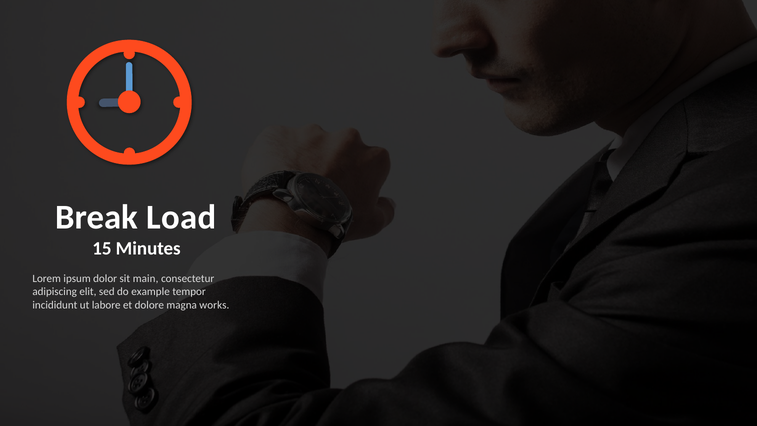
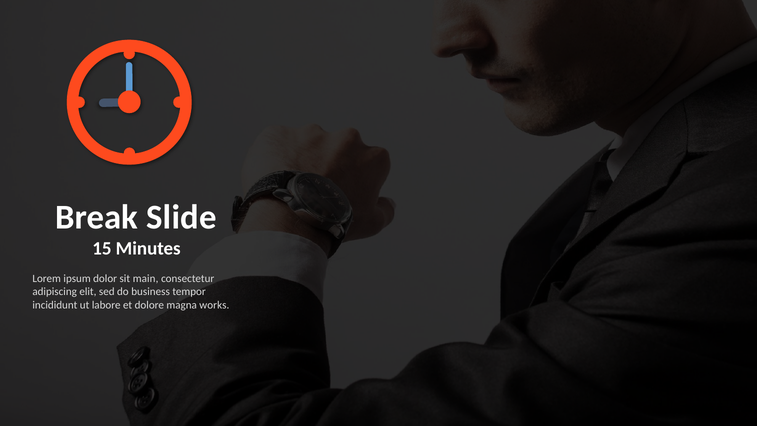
Load: Load -> Slide (181, 217)
example: example -> business (151, 292)
